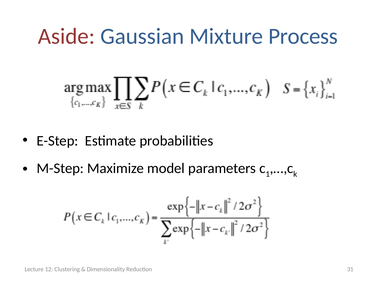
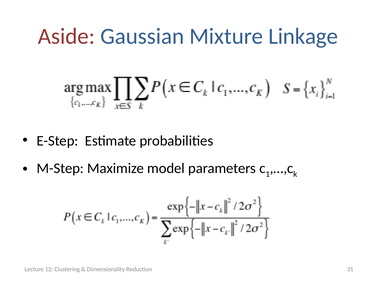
Process: Process -> Linkage (303, 36)
